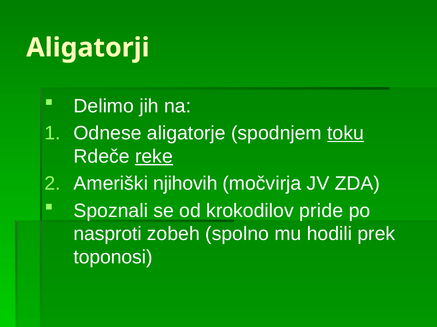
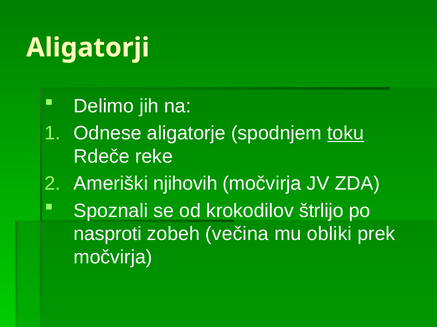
reke underline: present -> none (154, 157)
pride: pride -> štrlijo (321, 211)
spolno: spolno -> večina (237, 234)
hodili: hodili -> obliki (329, 234)
toponosi: toponosi -> močvirja (113, 258)
